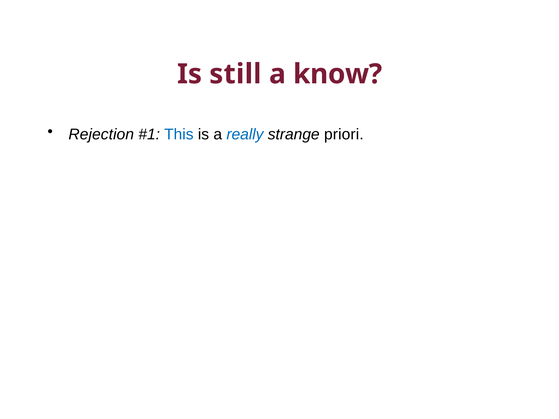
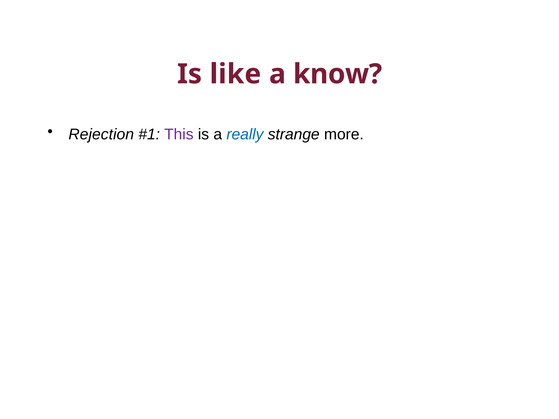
still: still -> like (235, 74)
This colour: blue -> purple (179, 134)
priori: priori -> more (344, 134)
